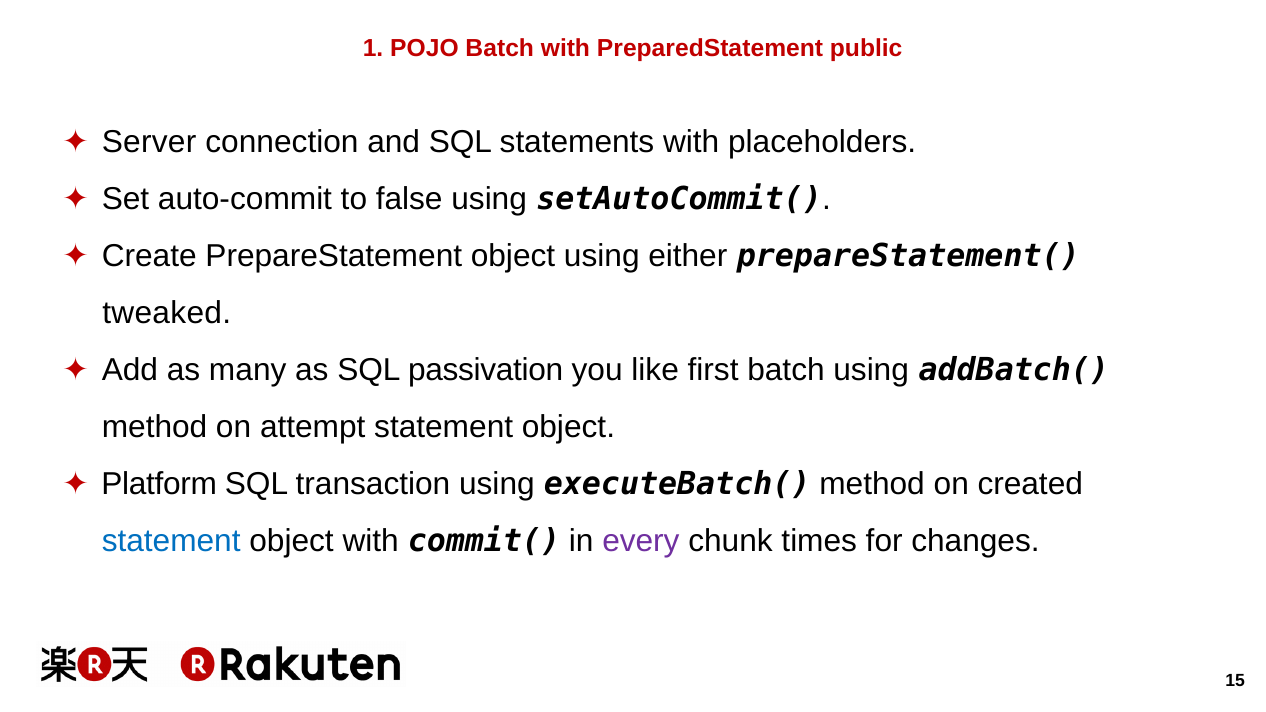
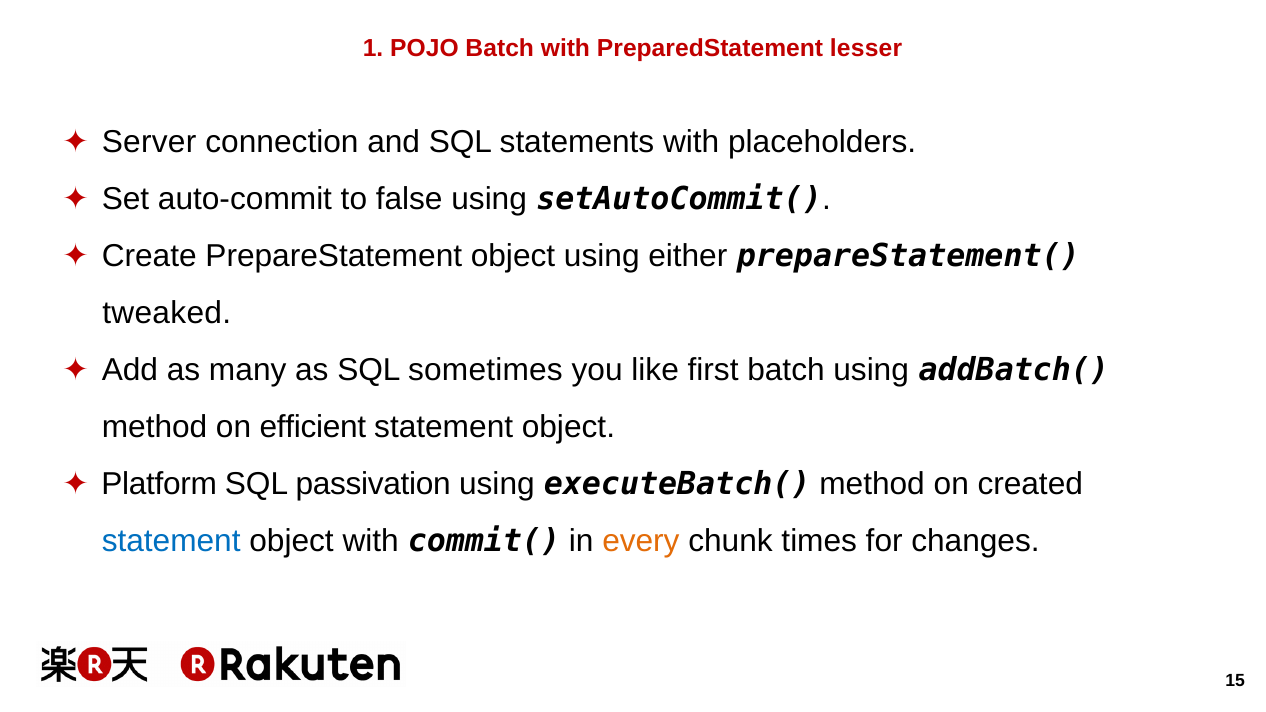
public: public -> lesser (866, 49)
passivation: passivation -> sometimes (485, 370)
attempt: attempt -> efficient (313, 427)
transaction: transaction -> passivation (373, 484)
every colour: purple -> orange (641, 541)
